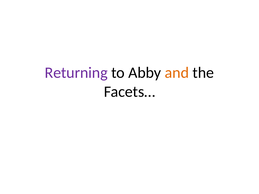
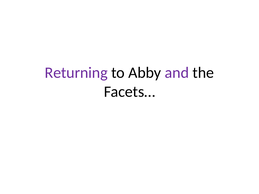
and colour: orange -> purple (177, 73)
